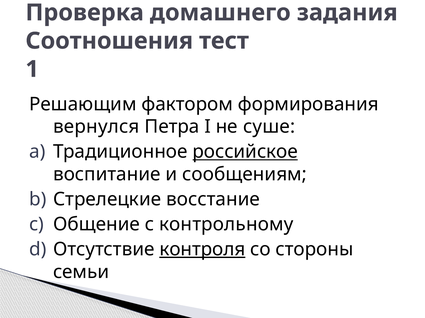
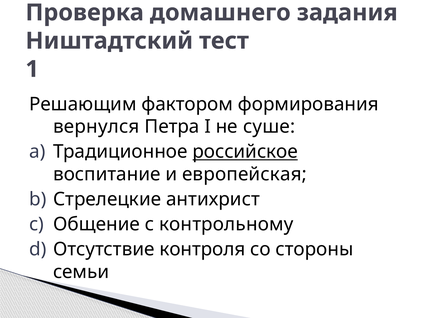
Соотношения: Соотношения -> Ништадтский (109, 41)
сообщениям: сообщениям -> европейская (244, 175)
восстание: восстание -> антихрист (213, 200)
контроля underline: present -> none (202, 250)
